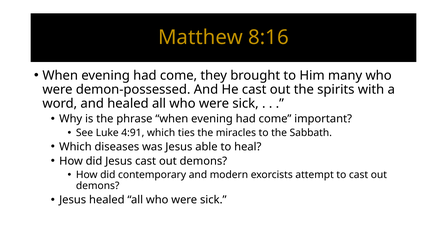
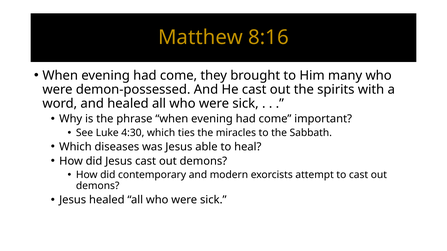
4:91: 4:91 -> 4:30 (133, 133)
